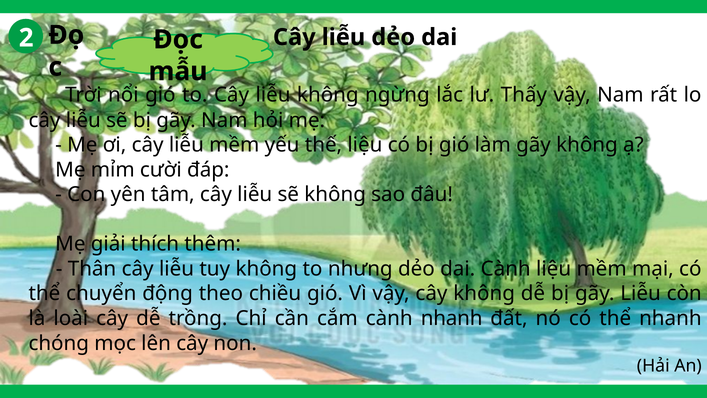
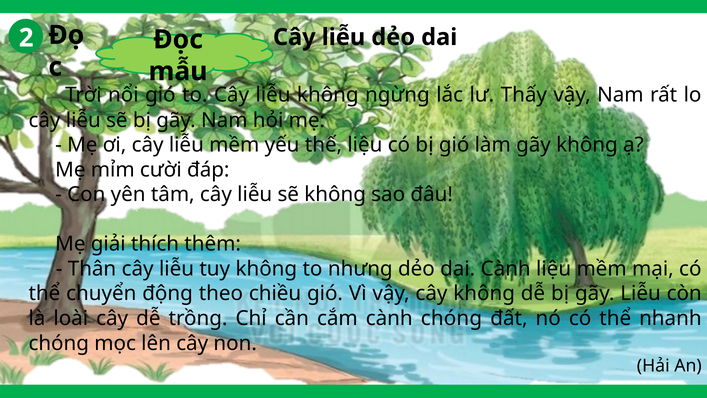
cành nhanh: nhanh -> chóng (451, 318)
